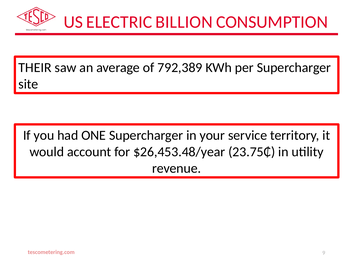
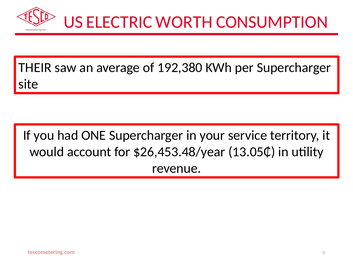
BILLION: BILLION -> WORTH (184, 22)
792,389: 792,389 -> 192,380 (180, 67)
23.75₵: 23.75₵ -> 13.05₵ (252, 152)
